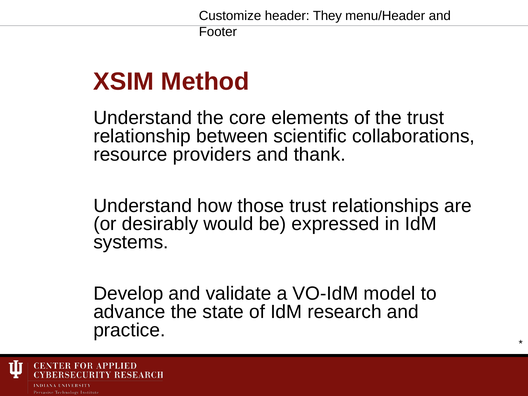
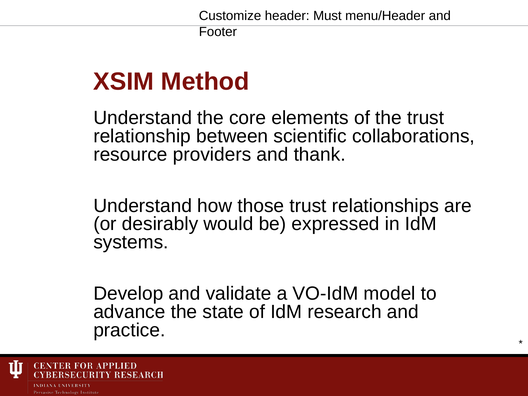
They: They -> Must (327, 16)
